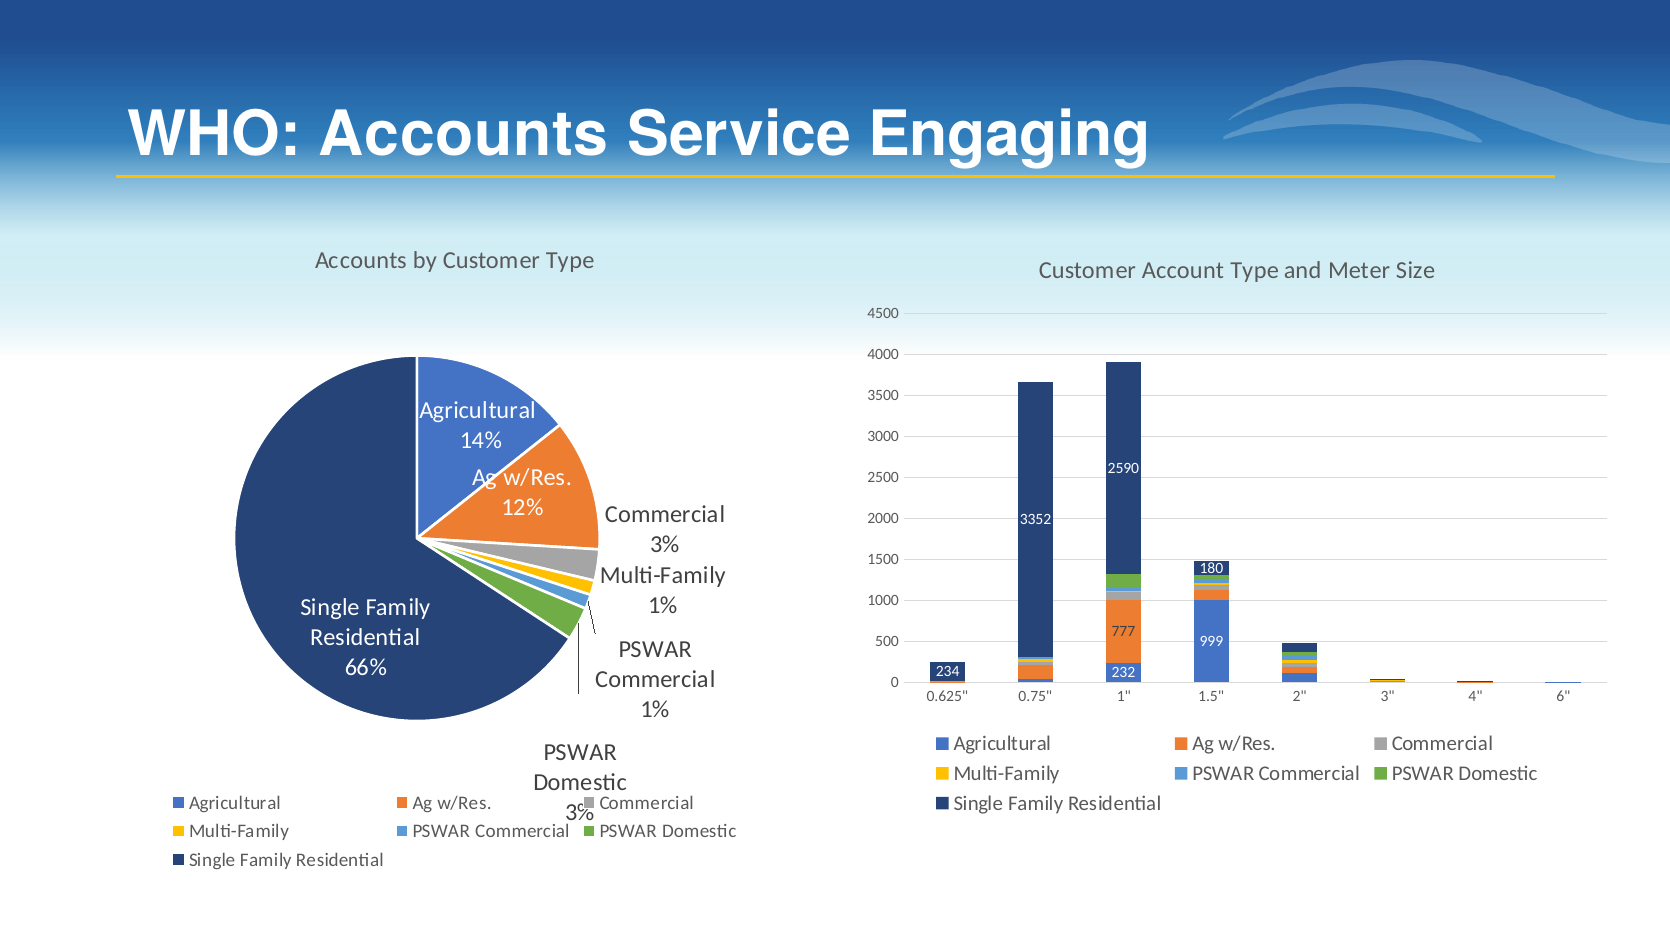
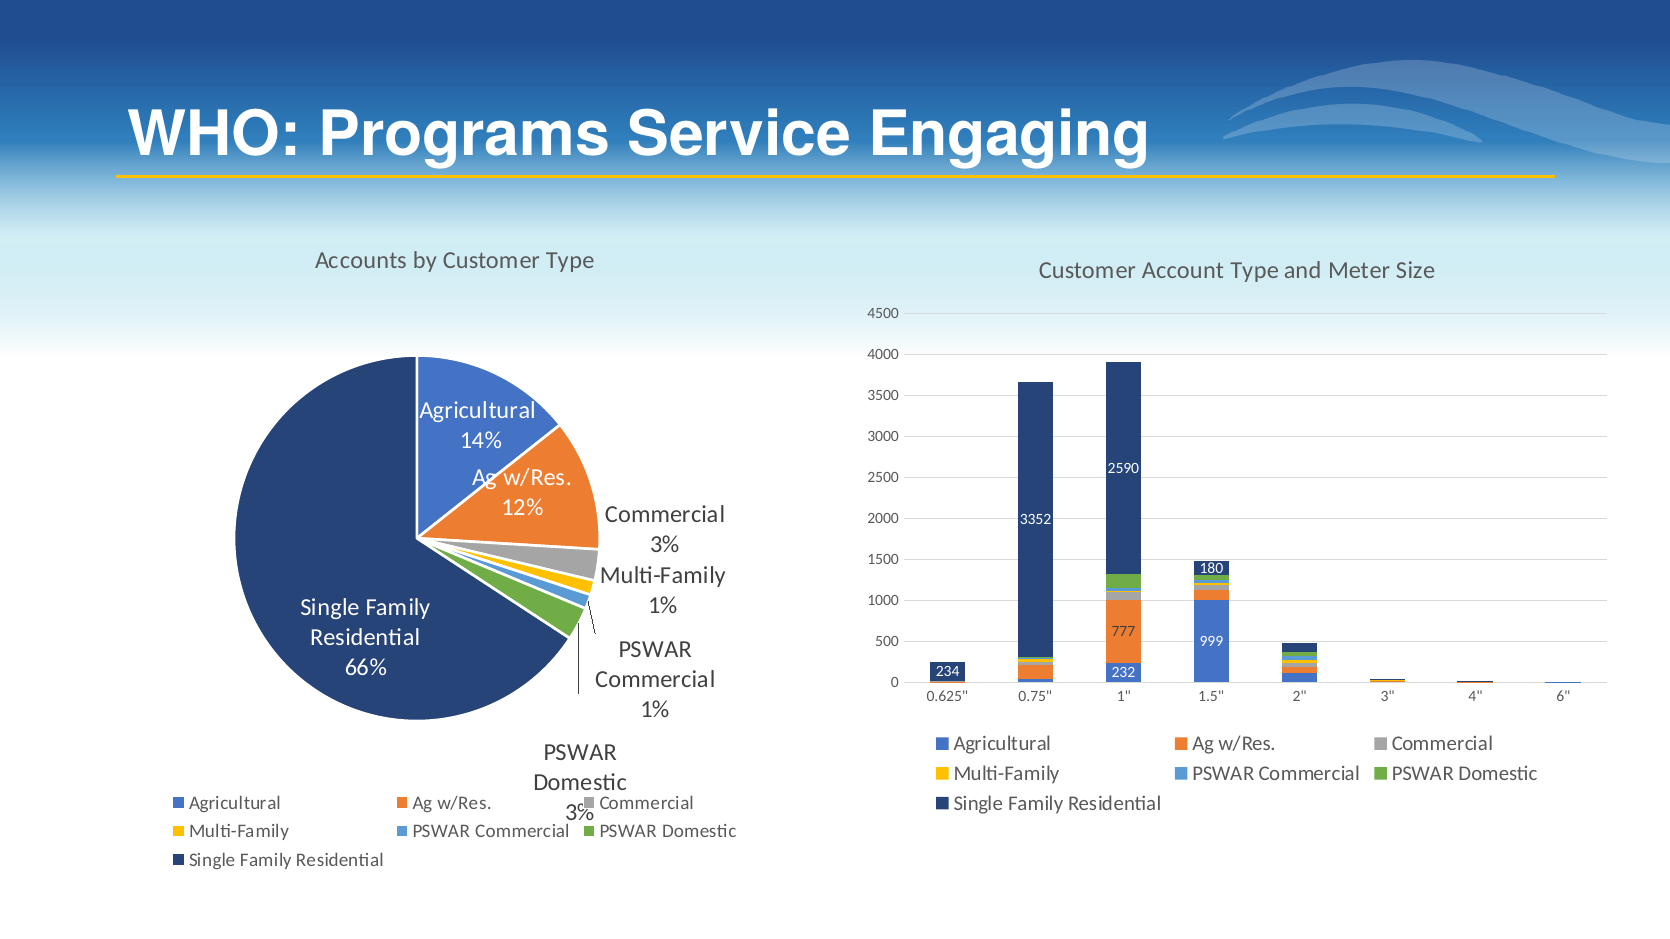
WHO Accounts: Accounts -> Programs (464, 135)
